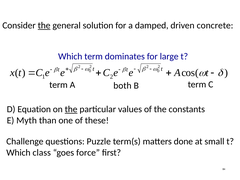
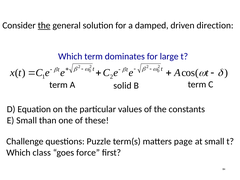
concrete: concrete -> direction (215, 25)
both: both -> solid (122, 86)
the underline: present -> none (71, 109)
E Myth: Myth -> Small (27, 120)
done: done -> page (183, 141)
